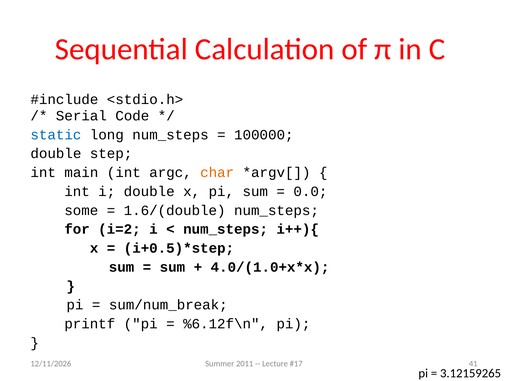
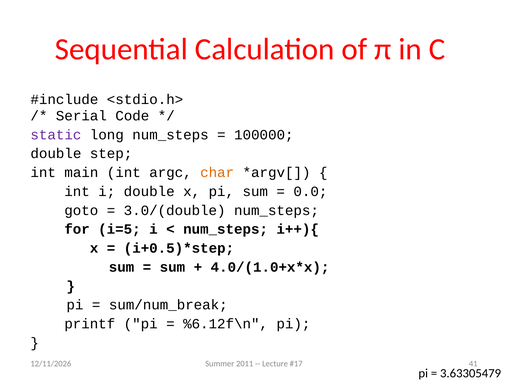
static colour: blue -> purple (56, 135)
some: some -> goto (81, 210)
1.6/(double: 1.6/(double -> 3.0/(double (175, 210)
i=2: i=2 -> i=5 (119, 229)
3.12159265: 3.12159265 -> 3.63305479 (471, 373)
